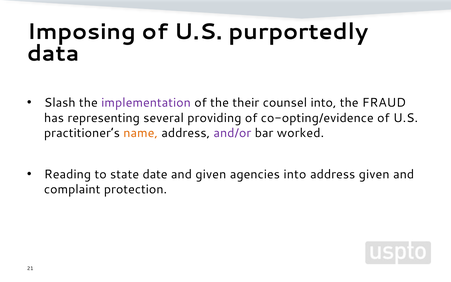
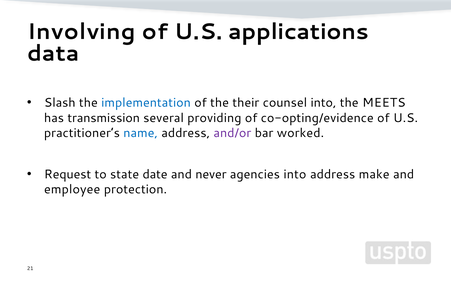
Imposing: Imposing -> Involving (81, 32)
purportedly: purportedly -> applications (299, 32)
implementation colour: purple -> blue (146, 103)
FRAUD: FRAUD -> MEETS (384, 103)
representing: representing -> transmission (104, 118)
name colour: orange -> blue (141, 133)
Reading: Reading -> Request (68, 174)
and given: given -> never (211, 174)
address given: given -> make (374, 174)
complaint: complaint -> employee (72, 189)
